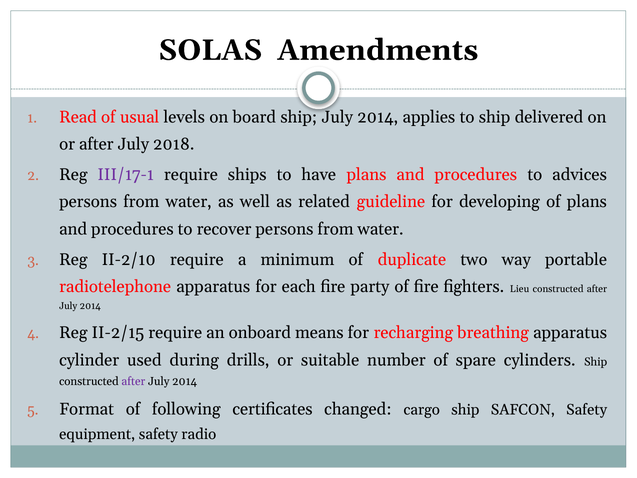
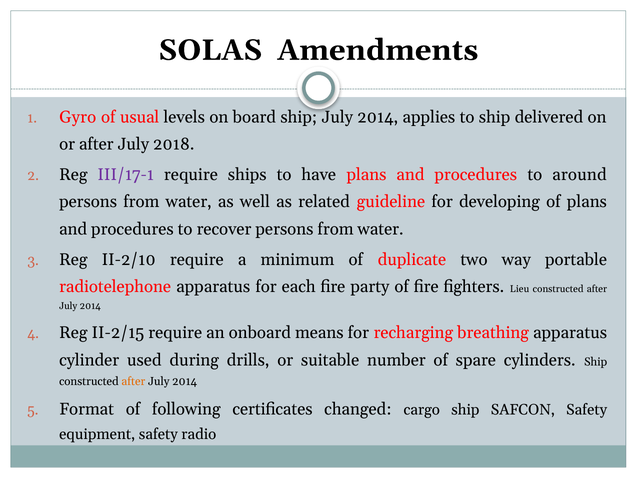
Read: Read -> Gyro (78, 117)
advices: advices -> around (580, 175)
after colour: purple -> orange (133, 381)
